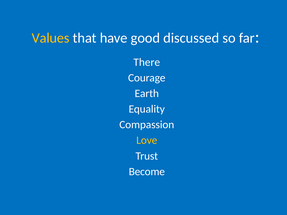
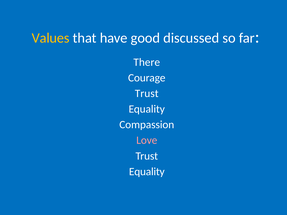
Earth: Earth -> Trust (147, 94)
Love colour: yellow -> pink (147, 140)
Become: Become -> Equality (147, 172)
